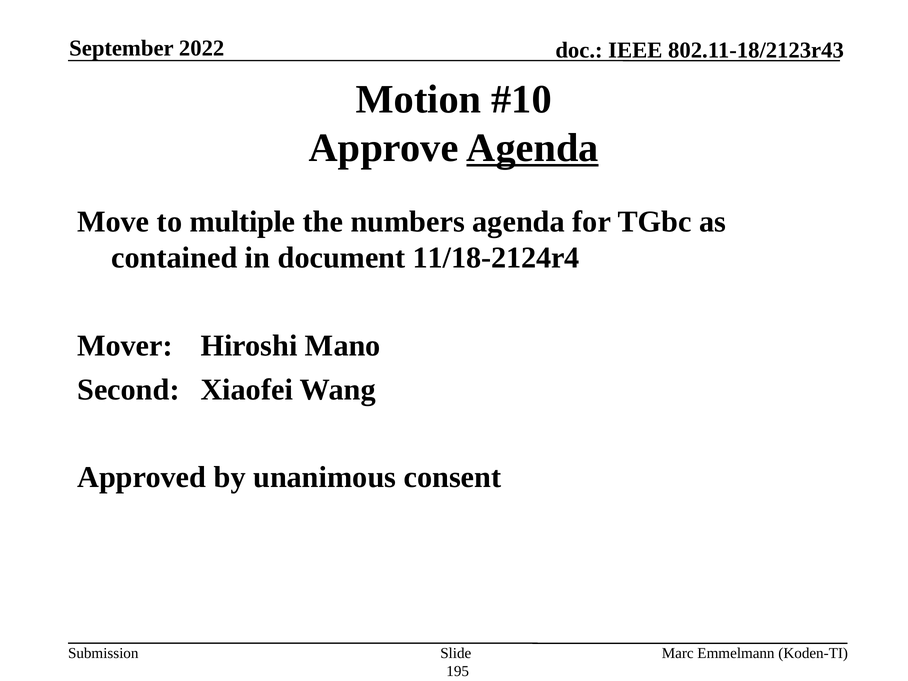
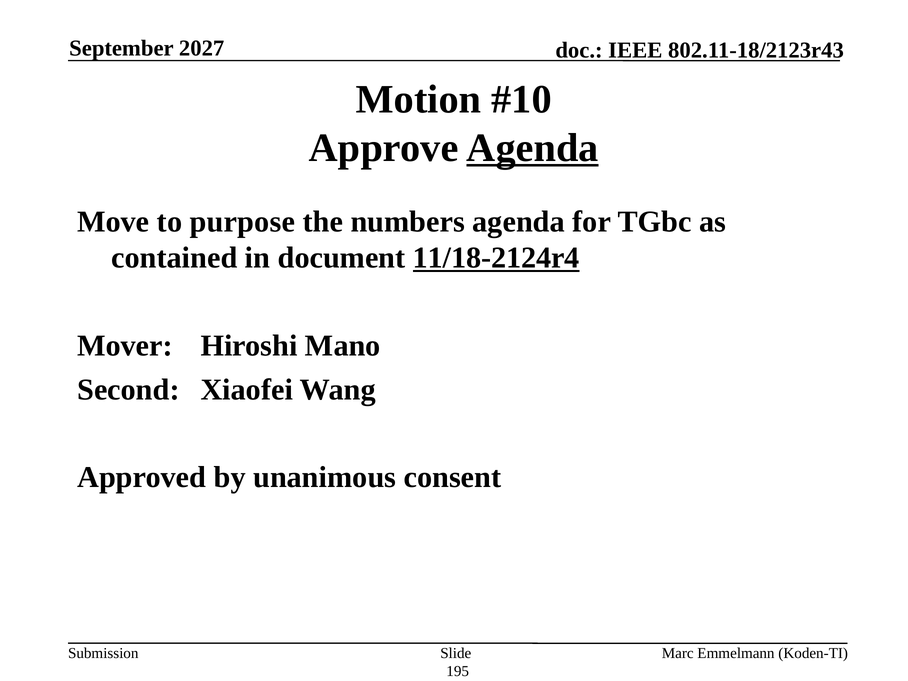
2022: 2022 -> 2027 (202, 48)
multiple: multiple -> purpose (242, 222)
11/18-2124r4 underline: none -> present (496, 258)
